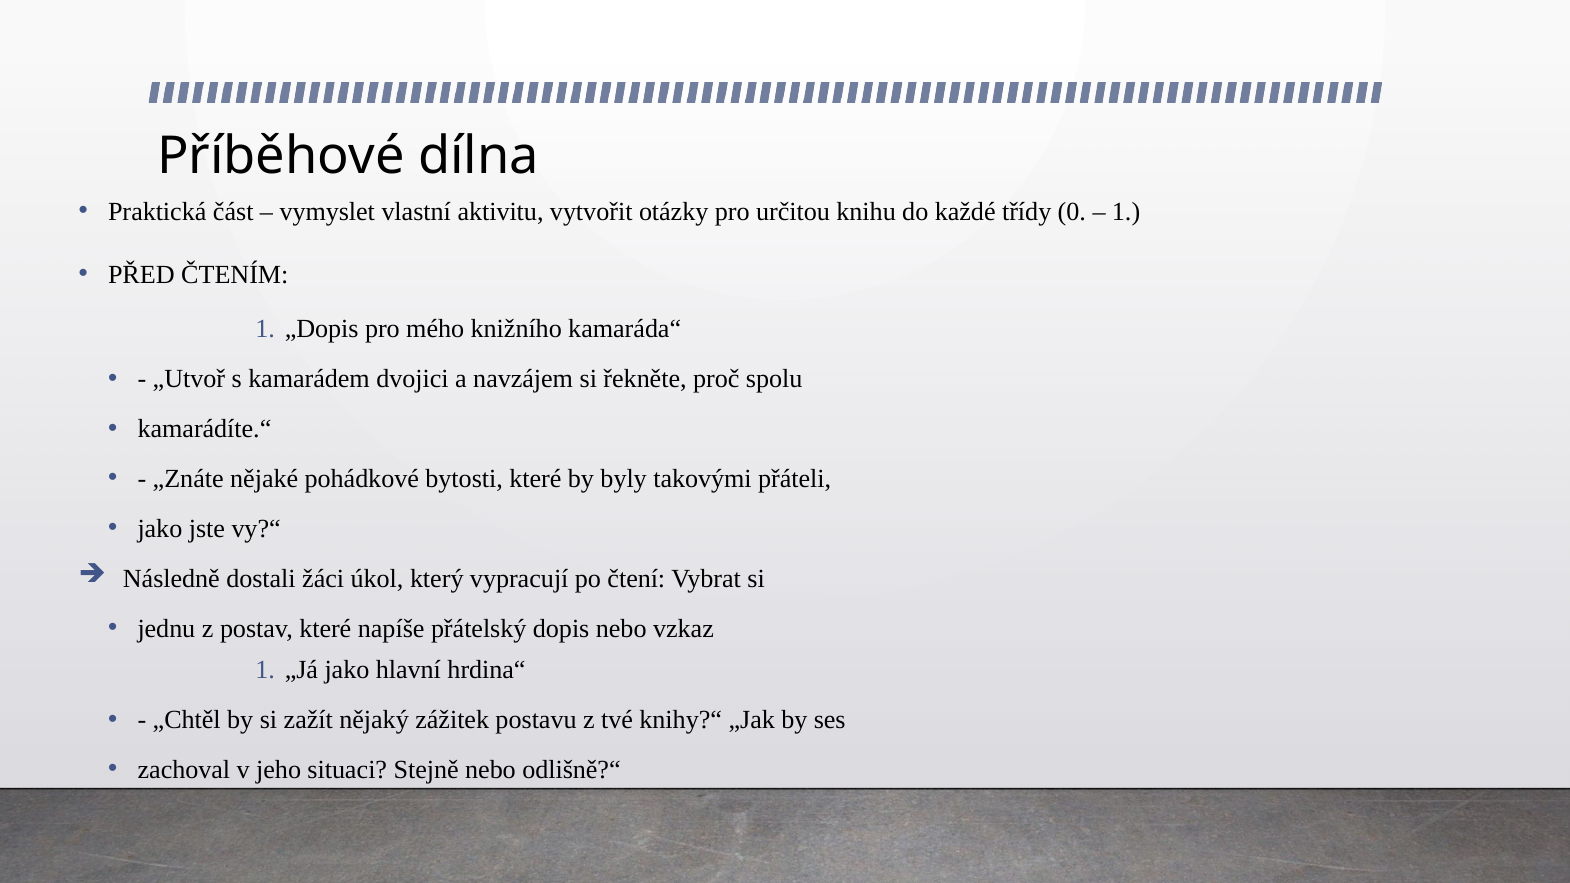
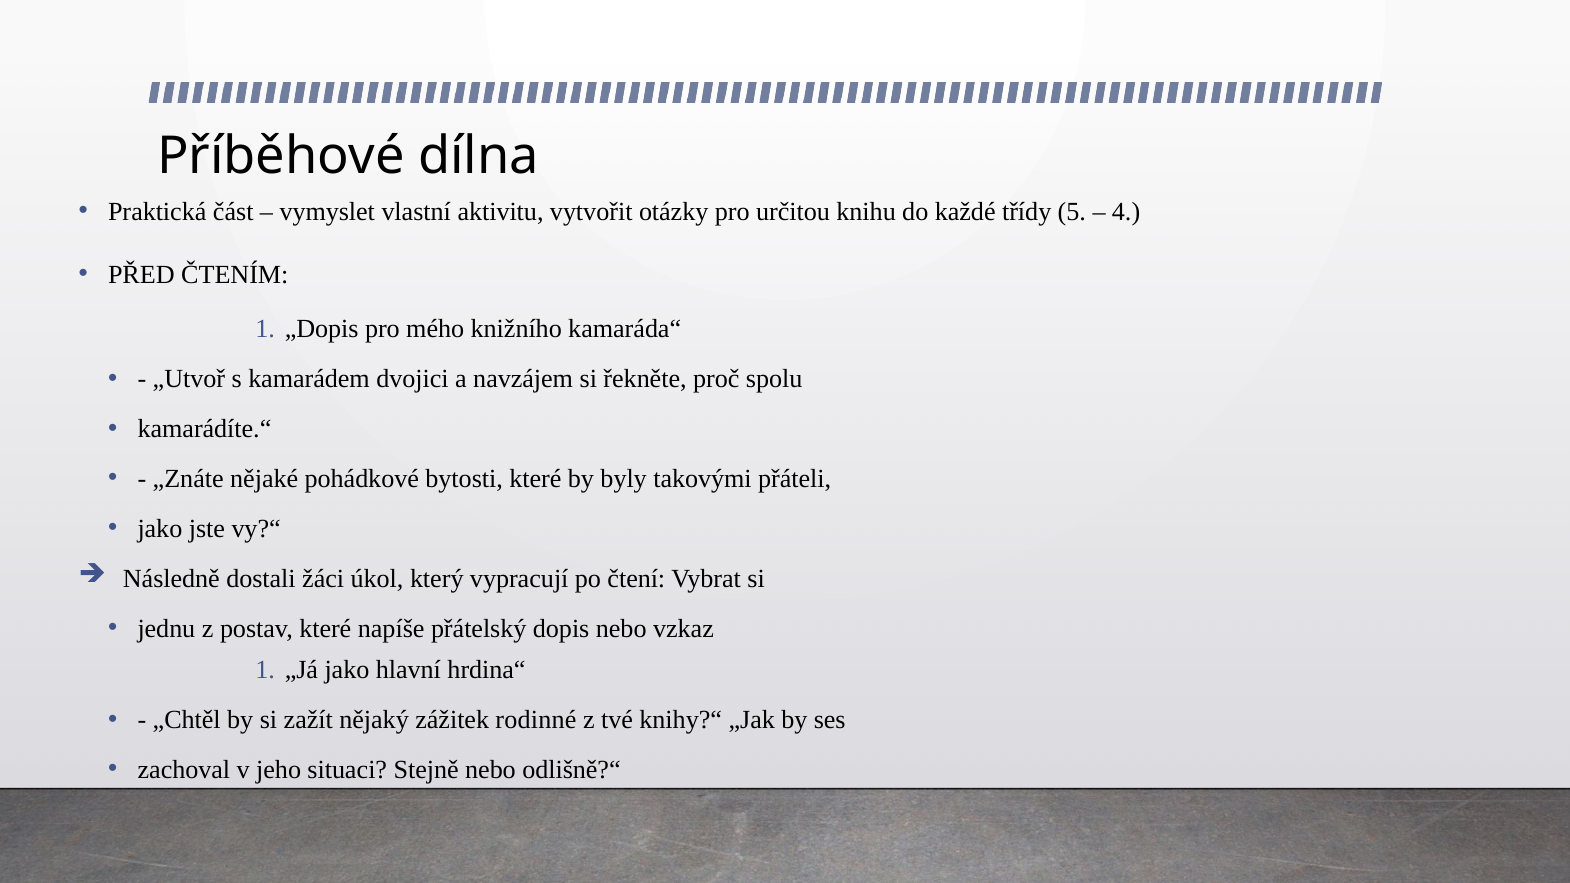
0: 0 -> 5 (1072, 211)
1: 1 -> 4 (1126, 211)
postavu: postavu -> rodinné (536, 720)
